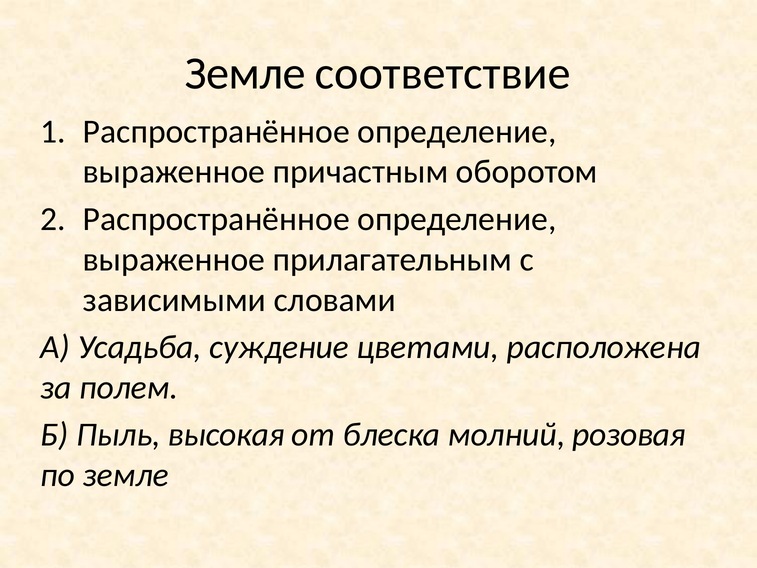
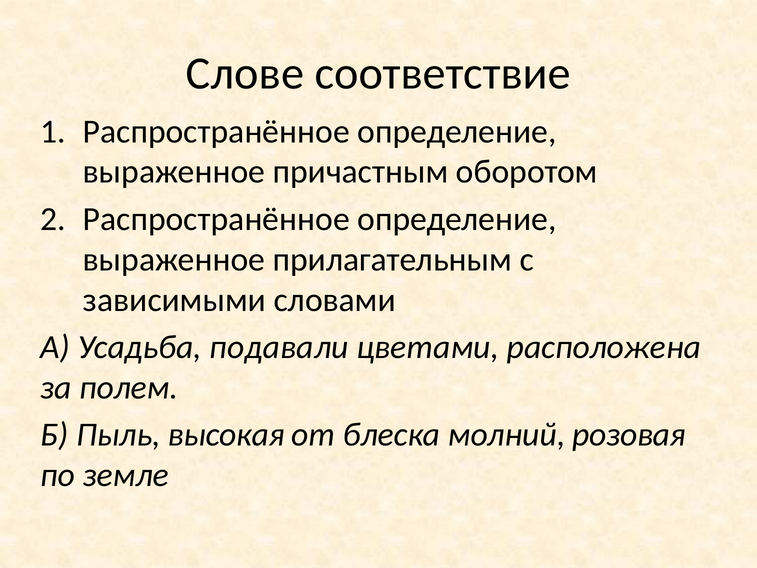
Земле: Земле -> Слове (245, 73)
суждение: суждение -> подавали (279, 347)
